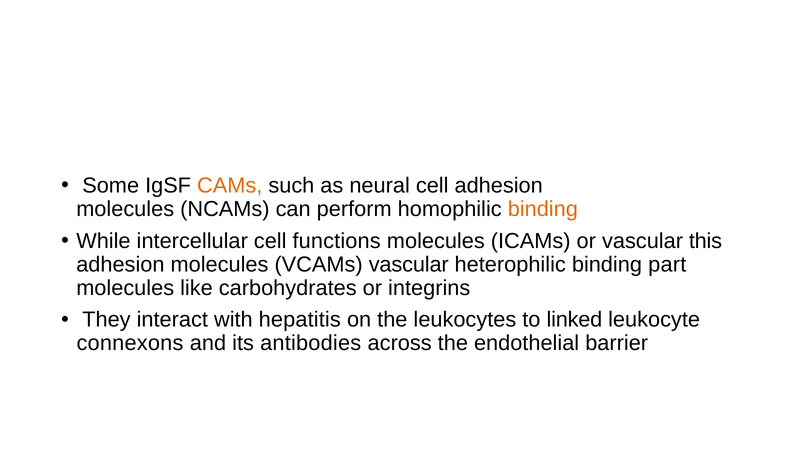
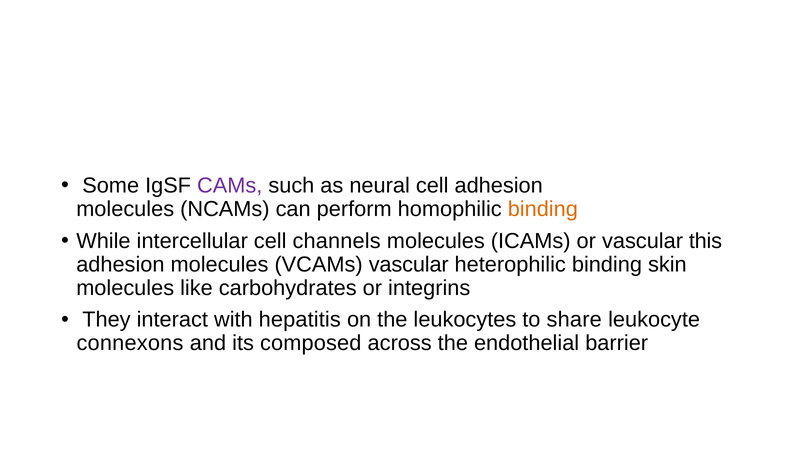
CAMs colour: orange -> purple (230, 186)
functions: functions -> channels (337, 241)
part: part -> skin (667, 265)
linked: linked -> share (574, 320)
antibodies: antibodies -> composed (311, 344)
